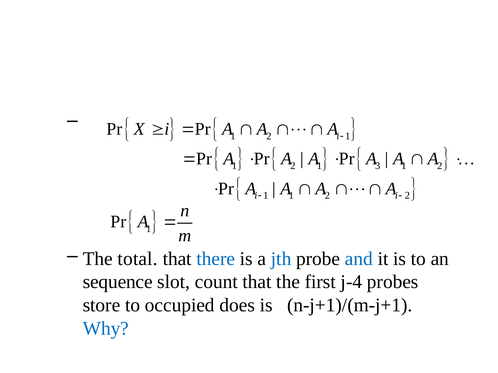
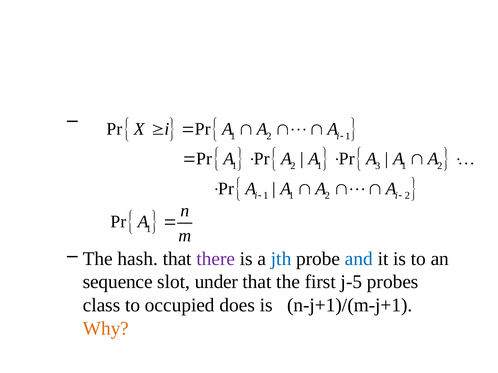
total: total -> hash (138, 259)
there colour: blue -> purple (216, 259)
count: count -> under (216, 282)
j-4: j-4 -> j-5 (351, 282)
store: store -> class (102, 306)
Why colour: blue -> orange (106, 329)
